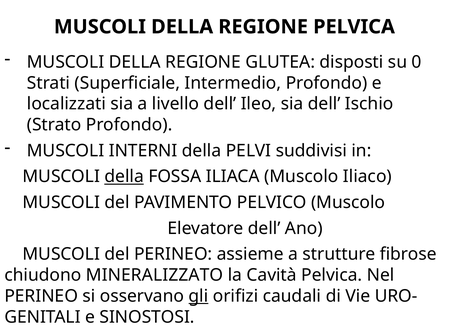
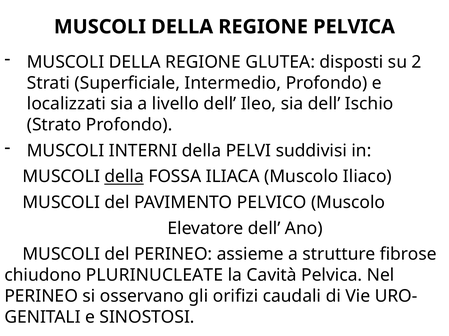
0: 0 -> 2 (417, 62)
MINERALIZZATO: MINERALIZZATO -> PLURINUCLEATE (155, 276)
gli underline: present -> none (198, 297)
